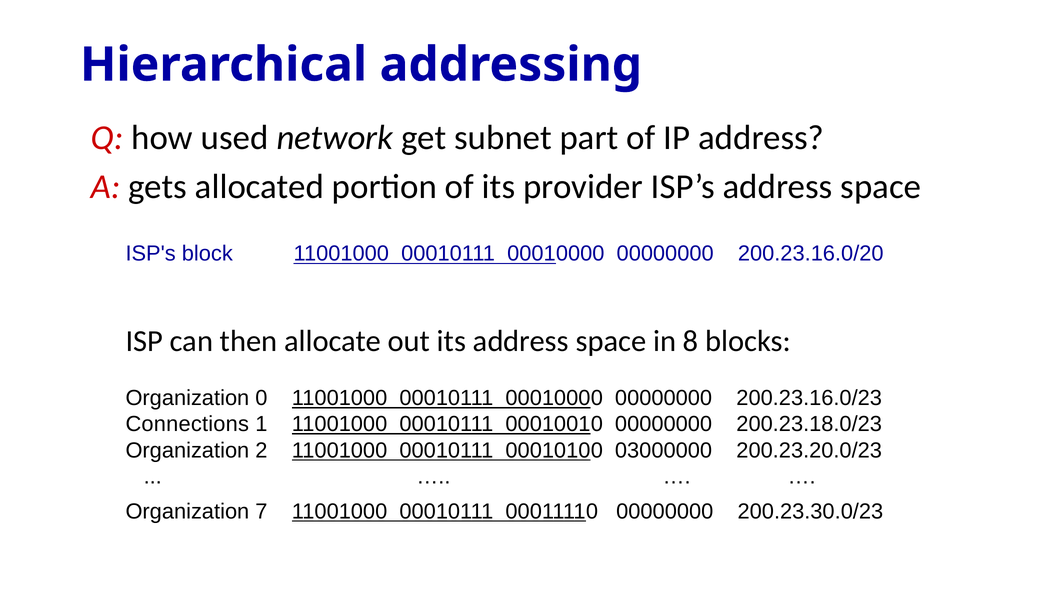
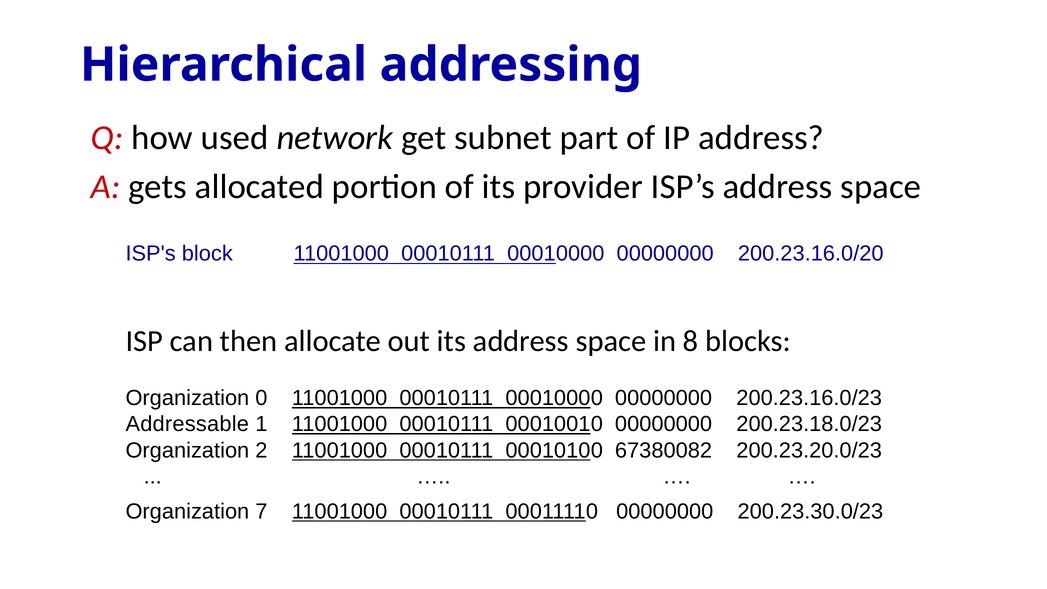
Connections: Connections -> Addressable (187, 424)
03000000: 03000000 -> 67380082 (664, 450)
